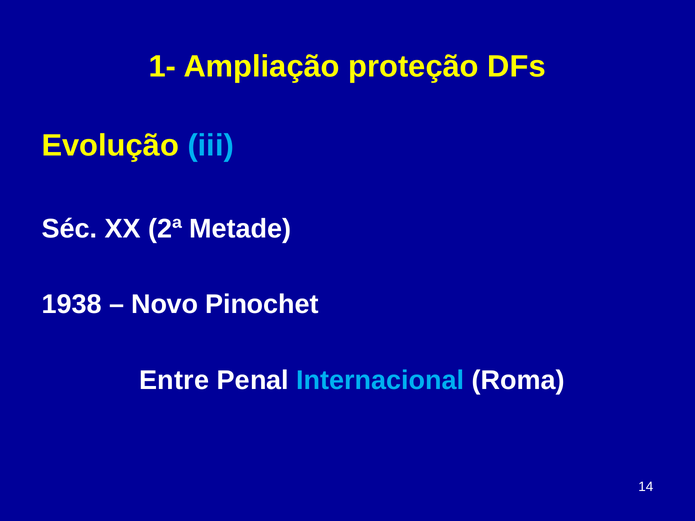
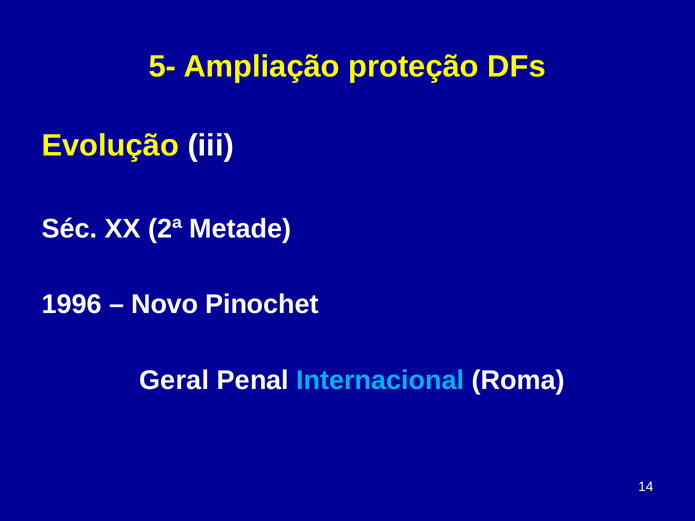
1-: 1- -> 5- (162, 66)
iii colour: light blue -> white (211, 146)
1938: 1938 -> 1996 (72, 305)
Entre: Entre -> Geral (174, 380)
